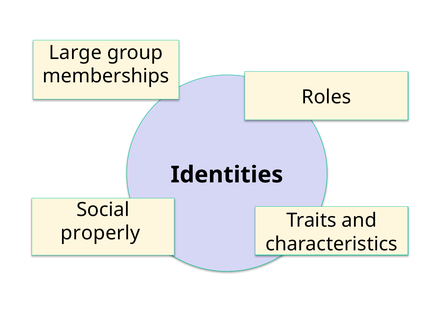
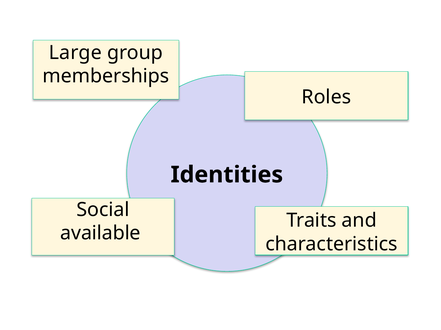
properly: properly -> available (100, 234)
